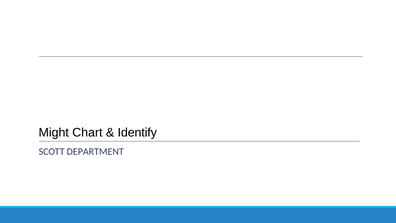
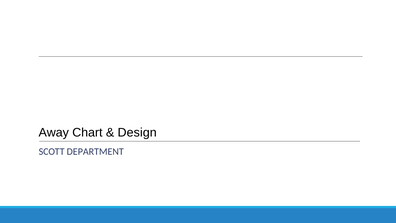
Might: Might -> Away (54, 132)
Identify: Identify -> Design (137, 132)
